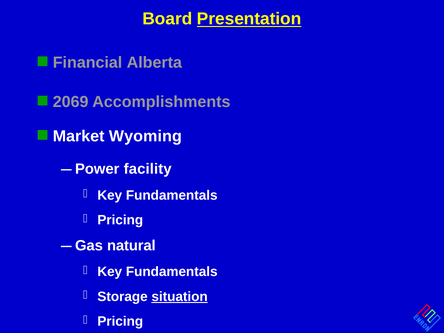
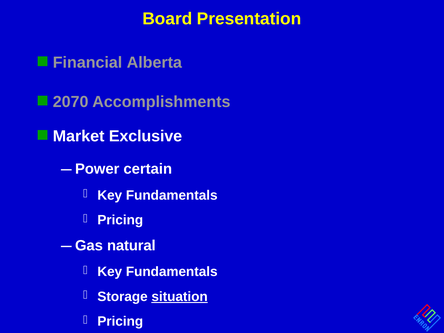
Presentation underline: present -> none (249, 19)
2069: 2069 -> 2070 (71, 102)
Wyoming: Wyoming -> Exclusive (146, 136)
facility: facility -> certain (148, 169)
